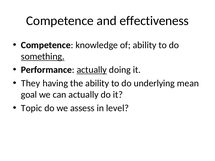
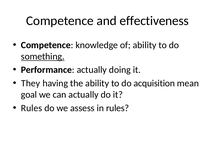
actually underline: present -> none (92, 70)
underlying: underlying -> acquisition (154, 83)
Topic: Topic -> Rules (32, 108)
in level: level -> rules (118, 108)
